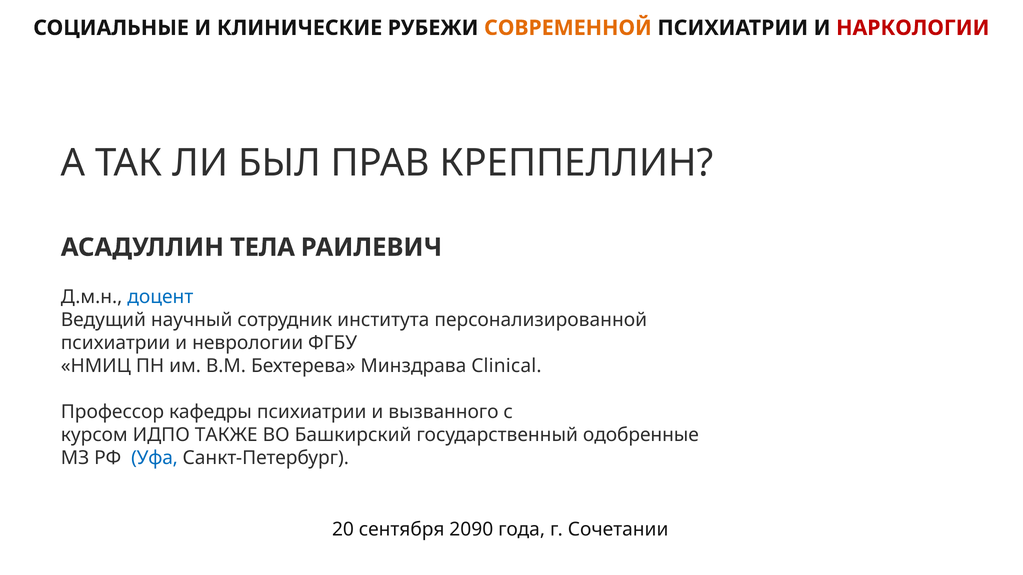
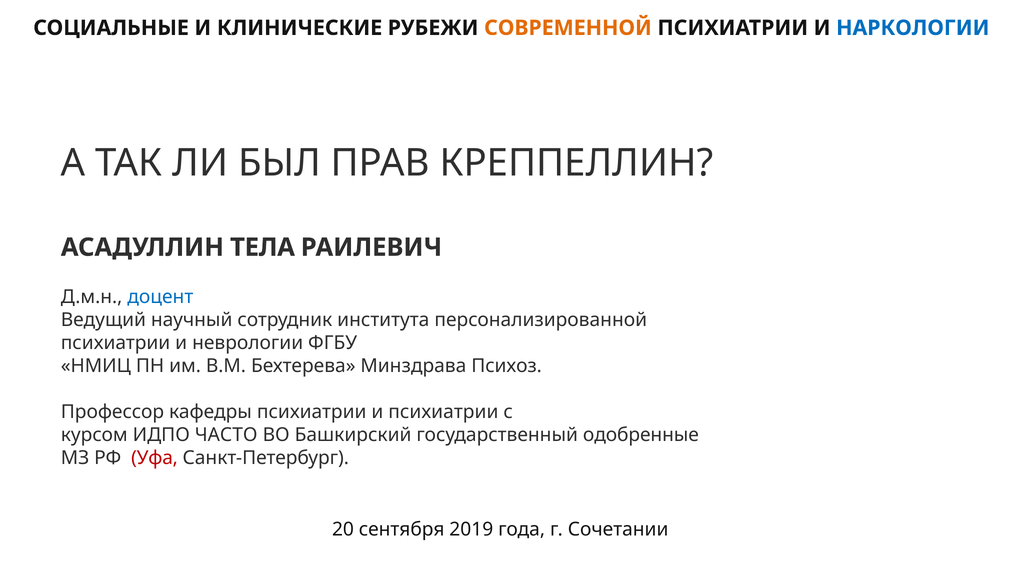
НАРКОЛОГИИ colour: red -> blue (913, 28)
Clinical: Clinical -> Психоз (507, 366)
и вызванного: вызванного -> психиатрии (443, 412)
ТАКЖЕ: ТАКЖЕ -> ЧАСТО (226, 435)
Уфа colour: blue -> red (155, 458)
2090: 2090 -> 2019 (471, 530)
